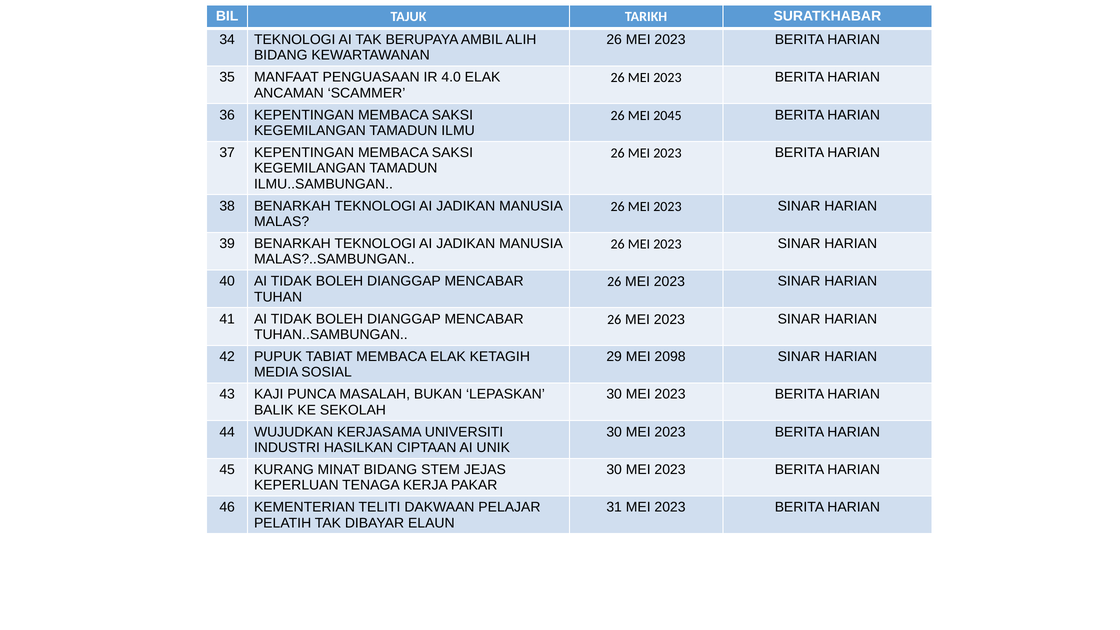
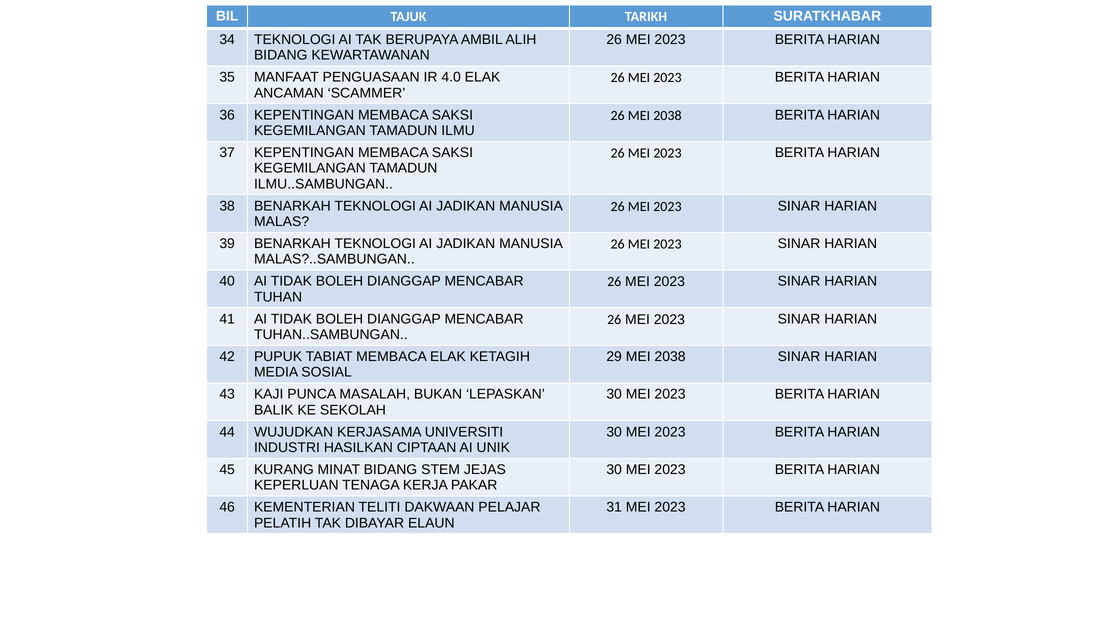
26 MEI 2045: 2045 -> 2038 (667, 116)
29 MEI 2098: 2098 -> 2038 (670, 357)
